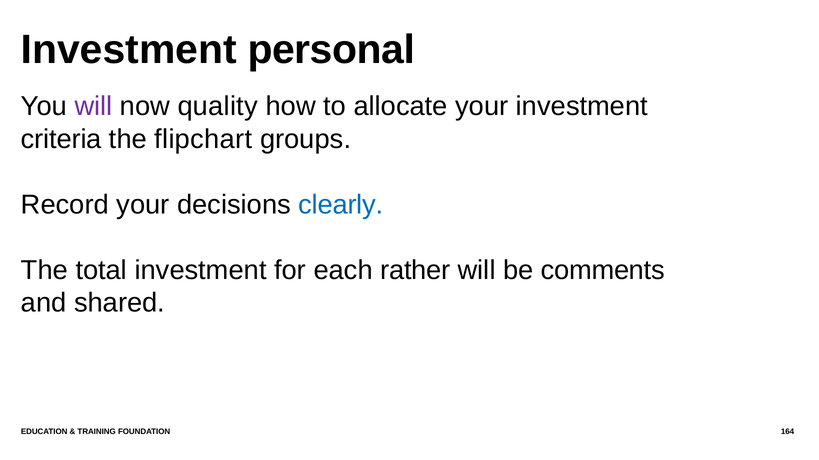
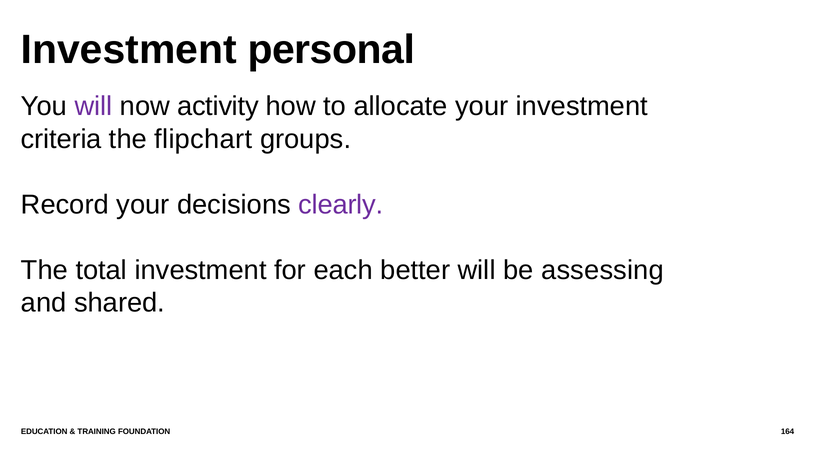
quality: quality -> activity (218, 107)
clearly colour: blue -> purple (341, 205)
rather: rather -> better (415, 270)
comments: comments -> assessing (603, 270)
